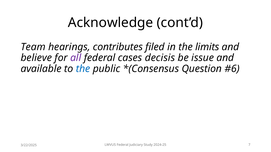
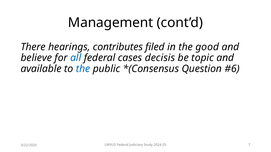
Acknowledge: Acknowledge -> Management (111, 23)
Team: Team -> There (33, 47)
limits: limits -> good (207, 47)
all colour: purple -> blue (76, 58)
issue: issue -> topic (203, 58)
